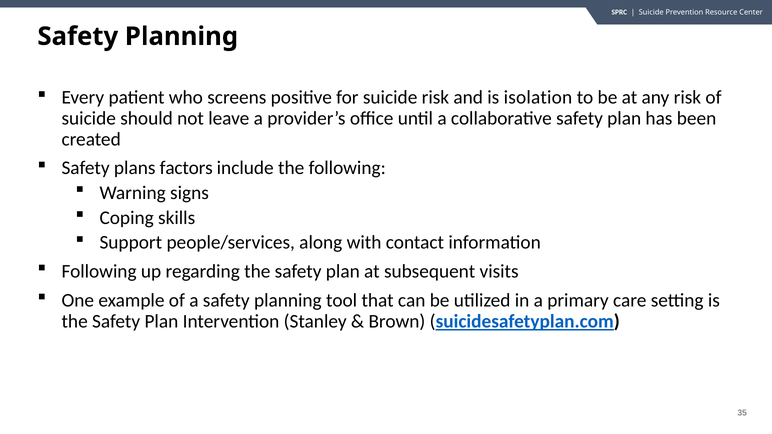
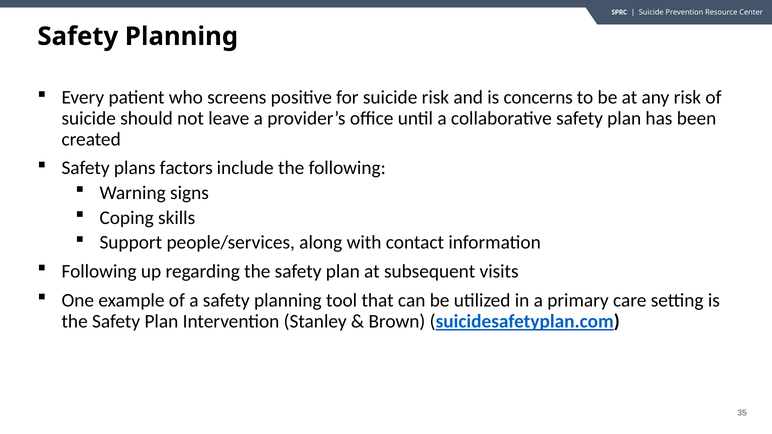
isolation: isolation -> concerns (538, 98)
